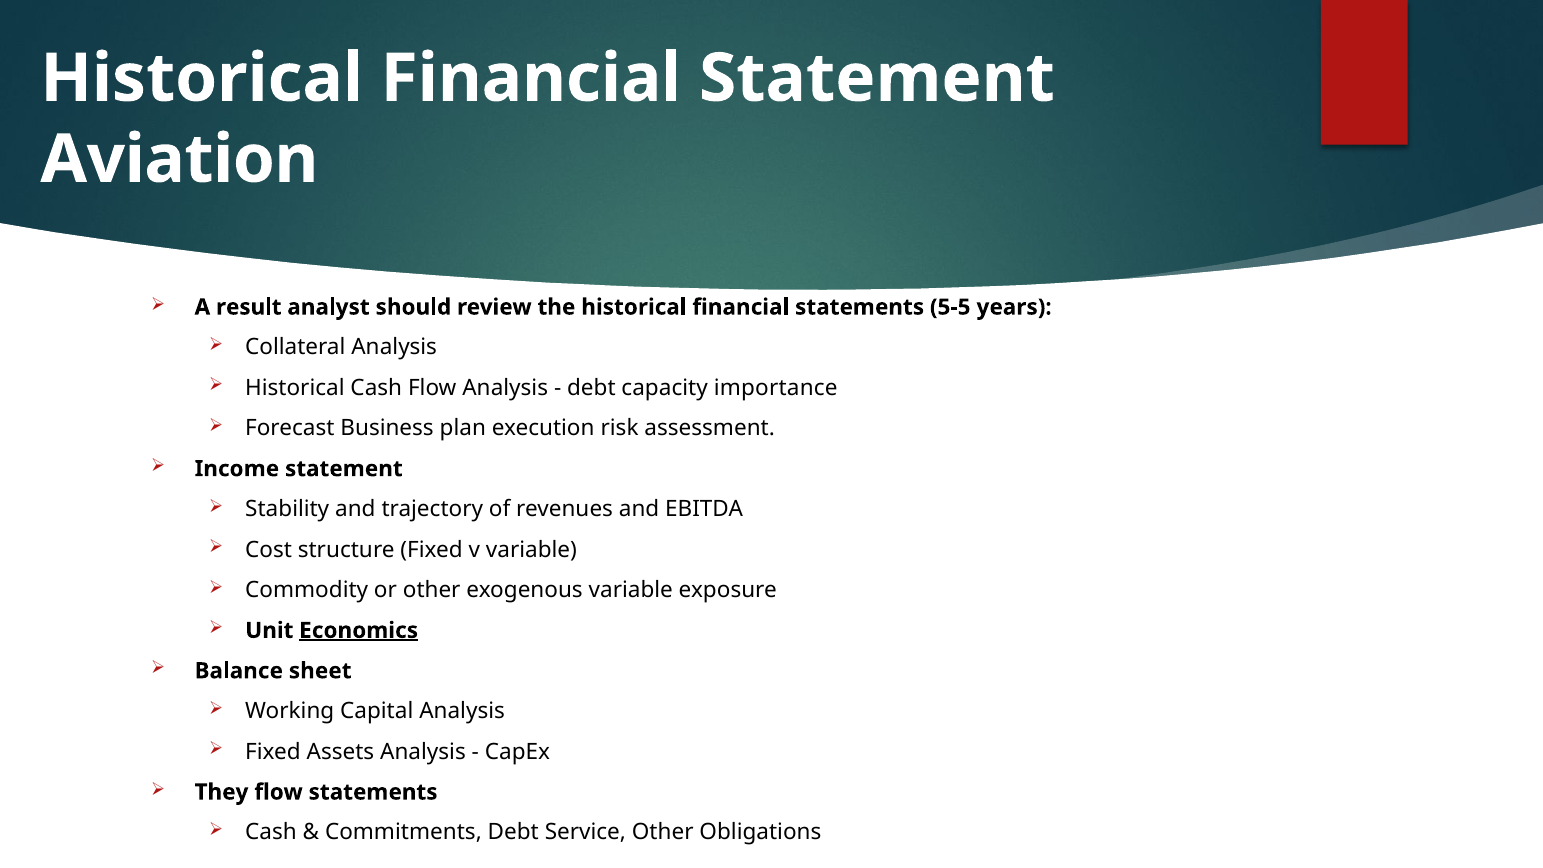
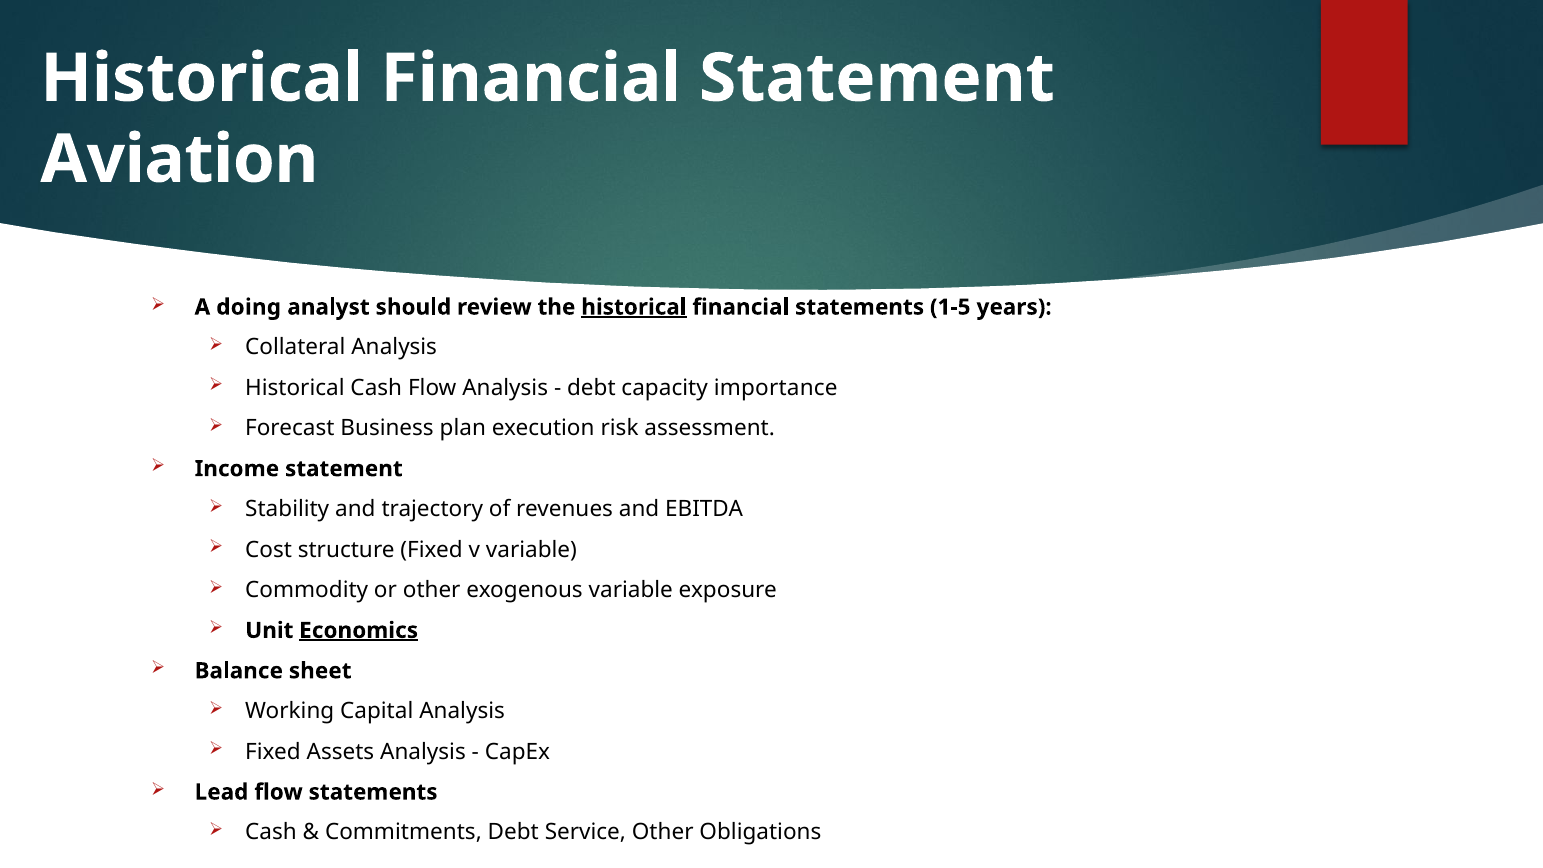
result: result -> doing (249, 307)
historical underline: none -> present (634, 307)
5-5: 5-5 -> 1-5 (950, 307)
They: They -> Lead (221, 792)
